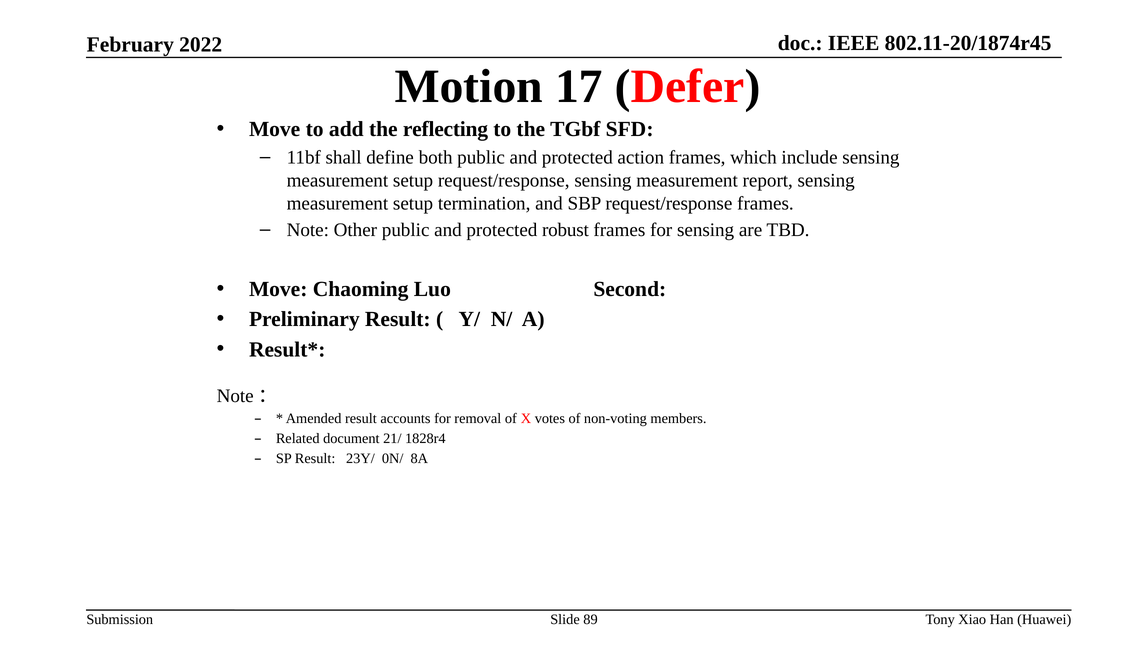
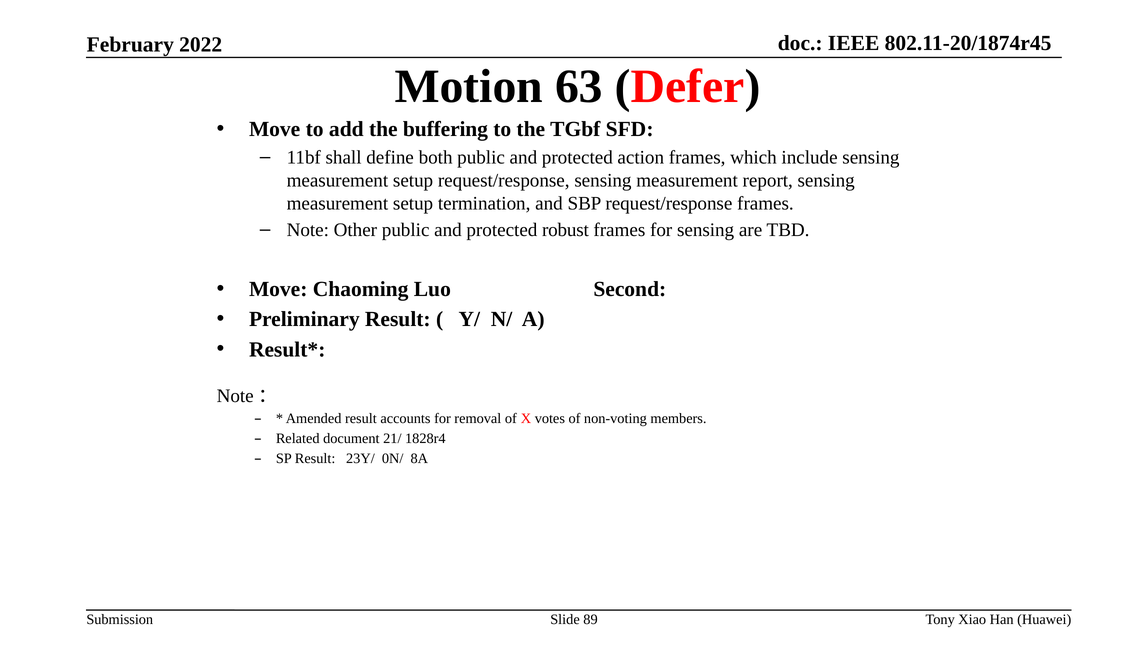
17: 17 -> 63 (579, 87)
reflecting: reflecting -> buffering (445, 129)
